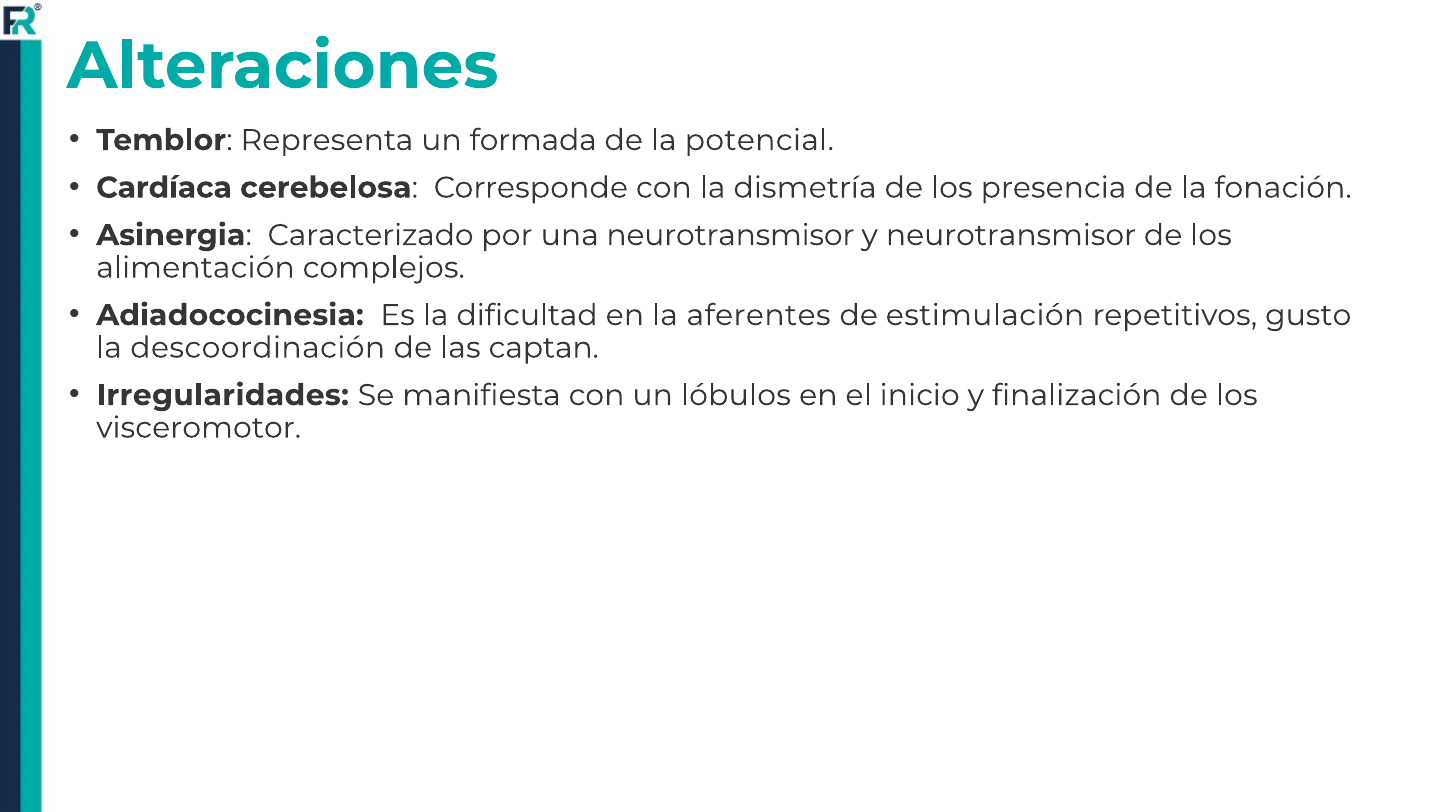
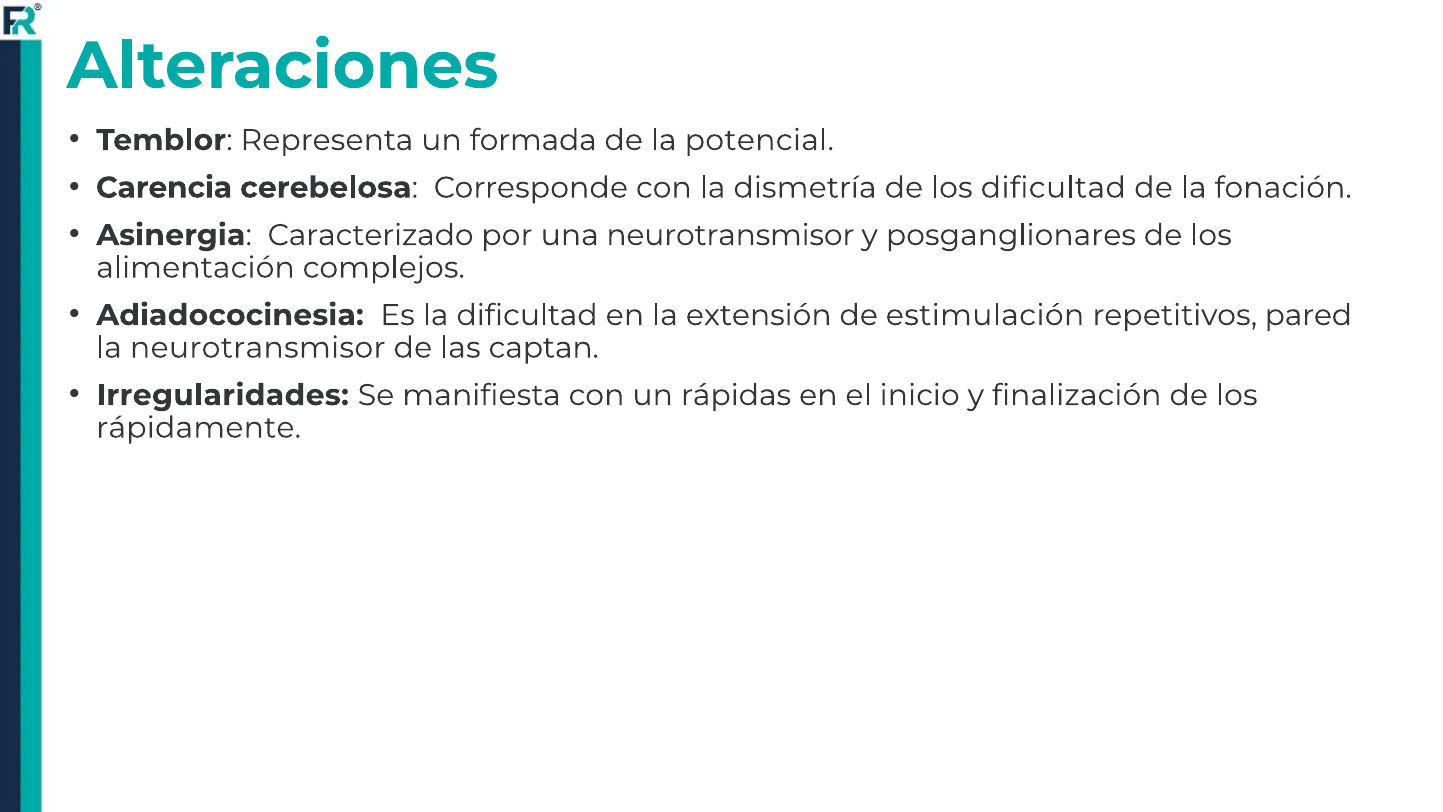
Cardíaca: Cardíaca -> Carencia (164, 188)
los presencia: presencia -> dificultad (1053, 188)
y neurotransmisor: neurotransmisor -> posganglionares (1011, 235)
aferentes: aferentes -> extensión (759, 315)
gusto: gusto -> pared (1308, 315)
la descoordinación: descoordinación -> neurotransmisor (258, 348)
lóbulos: lóbulos -> rápidas (736, 395)
visceromotor: visceromotor -> rápidamente (199, 428)
